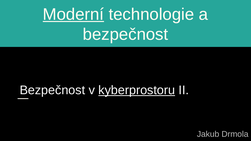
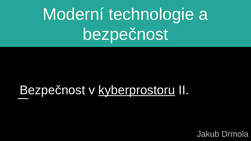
Moderní underline: present -> none (73, 14)
